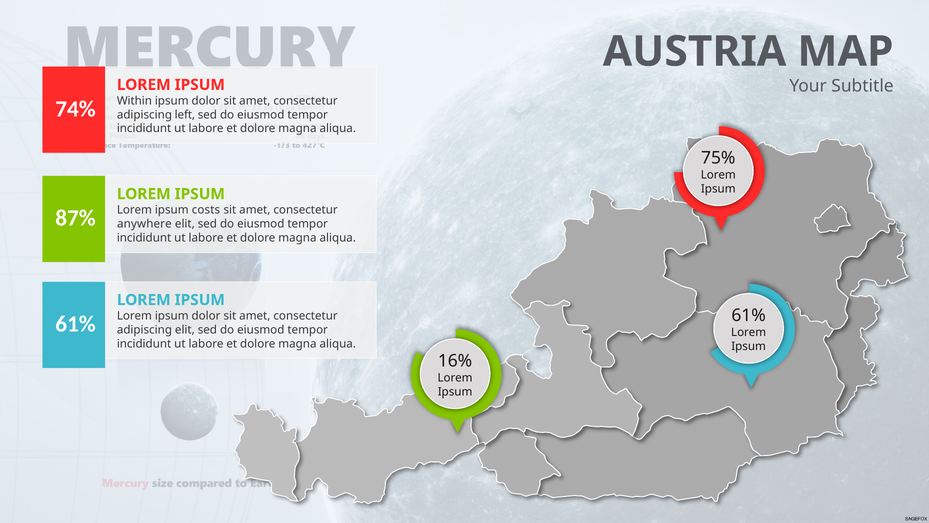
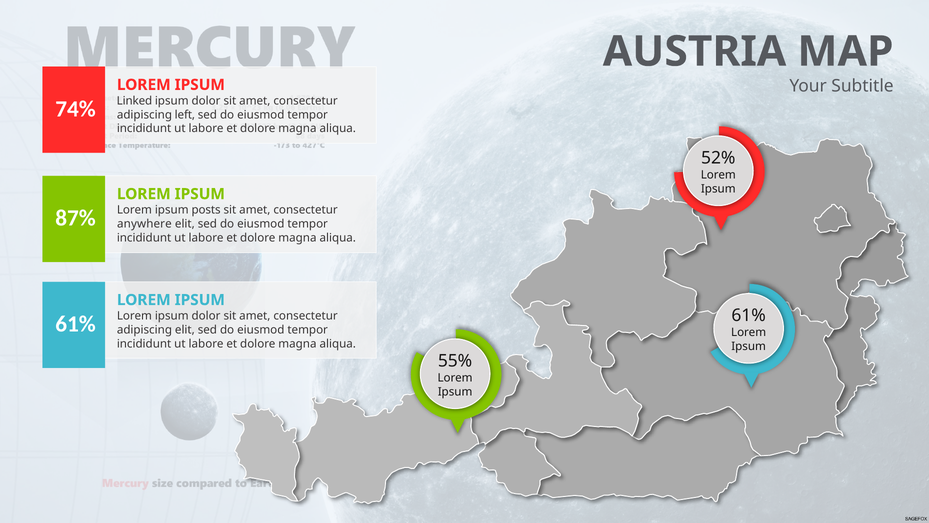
Within: Within -> Linked (134, 101)
75%: 75% -> 52% (718, 158)
costs: costs -> posts (206, 210)
16%: 16% -> 55% (455, 361)
